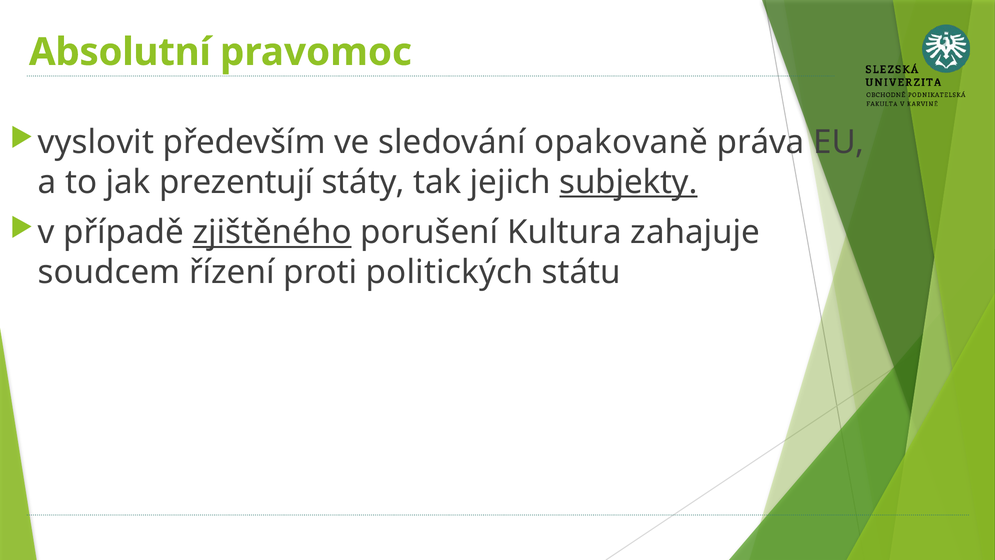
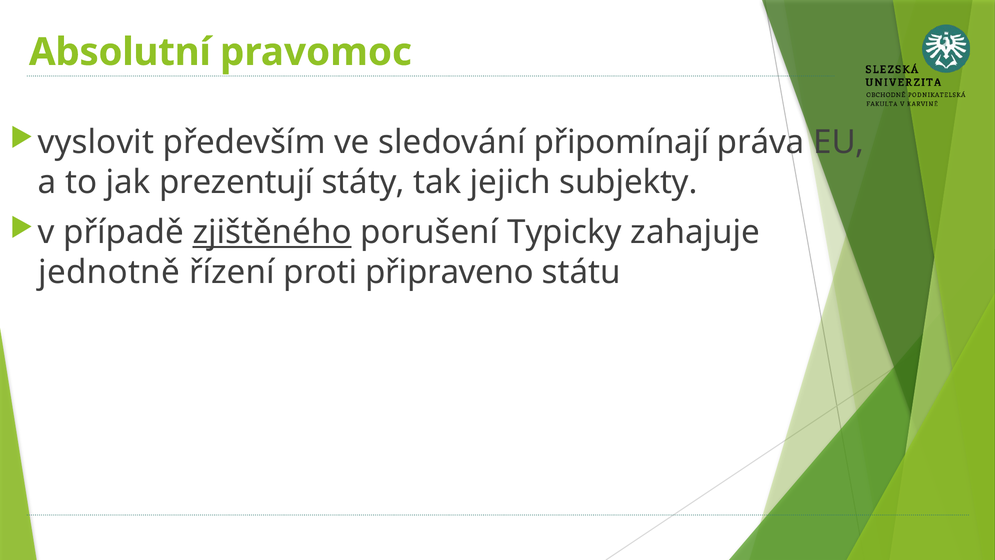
opakovaně: opakovaně -> připomínají (621, 142)
subjekty underline: present -> none (628, 182)
Kultura: Kultura -> Typicky (564, 232)
soudcem: soudcem -> jednotně (109, 272)
politických: politických -> připraveno (450, 272)
